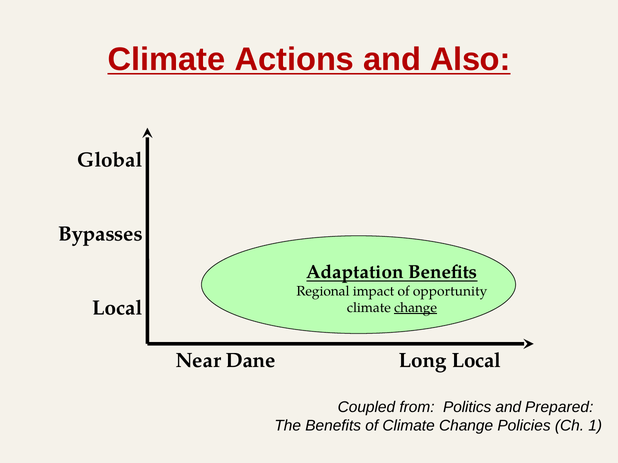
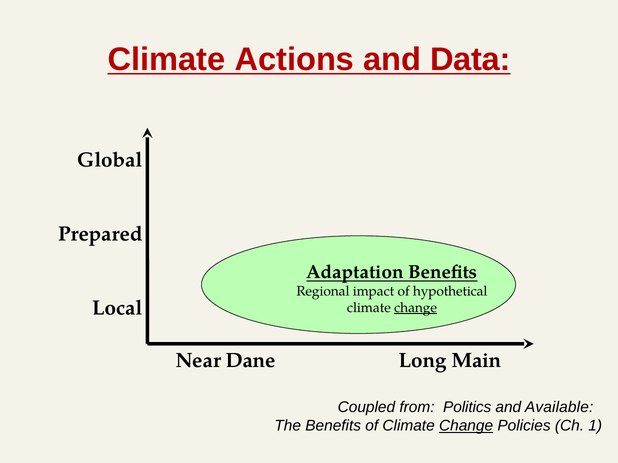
Also: Also -> Data (470, 59)
Bypasses: Bypasses -> Prepared (100, 234)
opportunity: opportunity -> hypothetical (450, 292)
Long Local: Local -> Main (477, 361)
Prepared: Prepared -> Available (559, 408)
Change underline: none -> present (466, 426)
